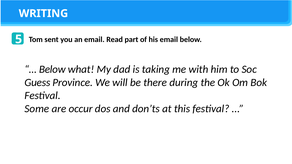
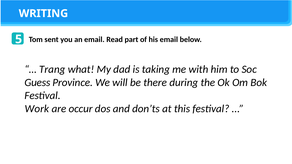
Below: Below -> Trang (52, 69)
Some: Some -> Work (37, 109)
